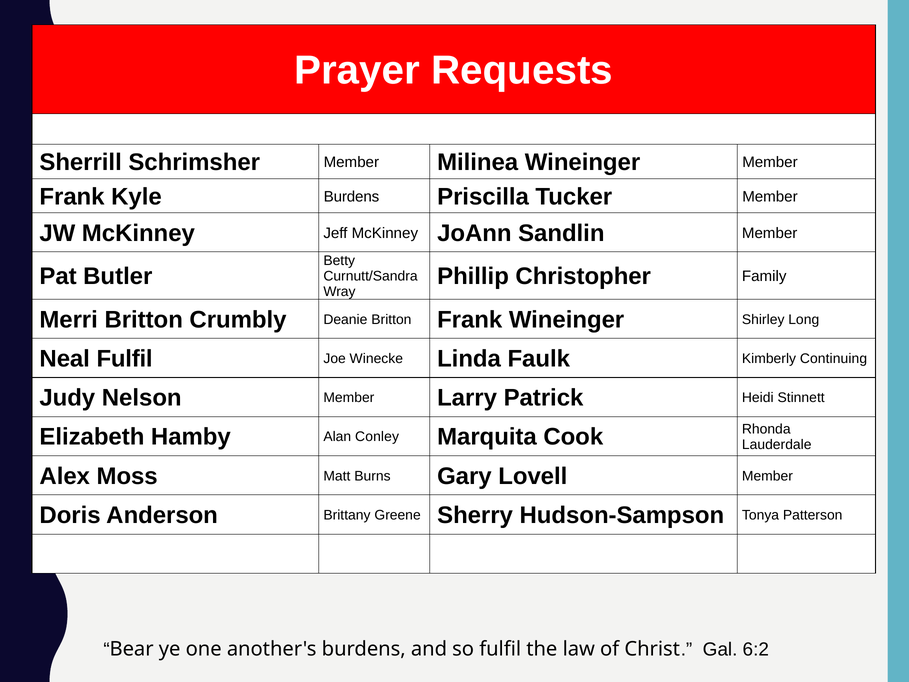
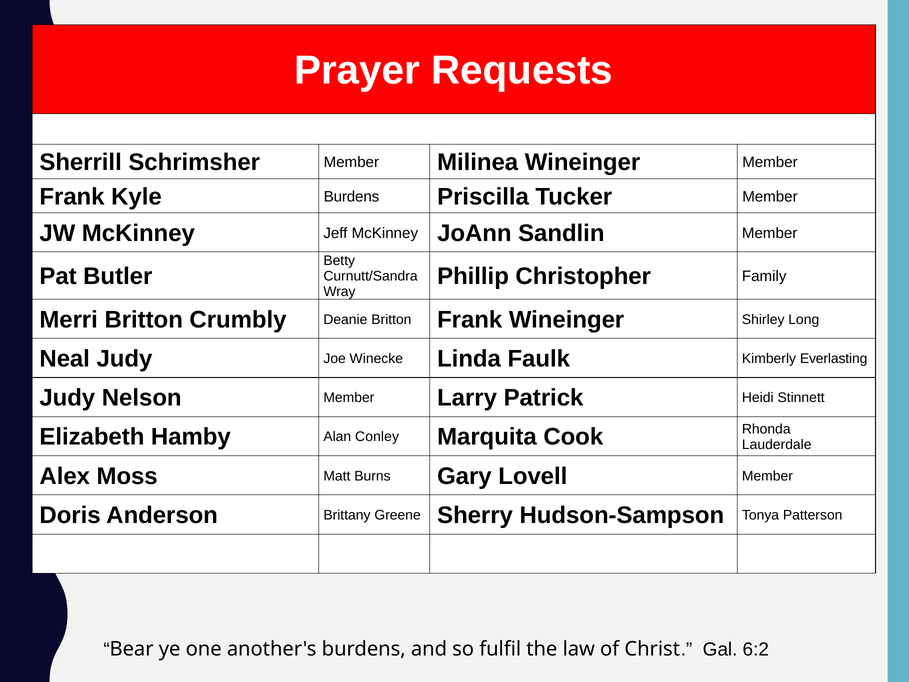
Neal Fulfil: Fulfil -> Judy (124, 359)
Continuing: Continuing -> Everlasting (834, 359)
